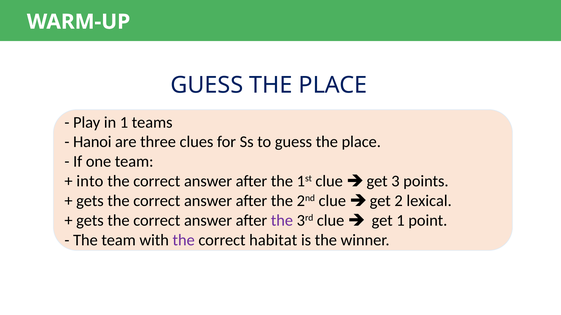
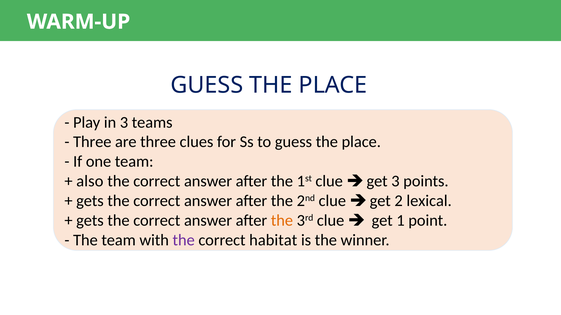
in 1: 1 -> 3 (124, 123)
Hanoi: Hanoi -> Three (92, 142)
into: into -> also (90, 181)
the colour: purple -> orange (282, 221)
